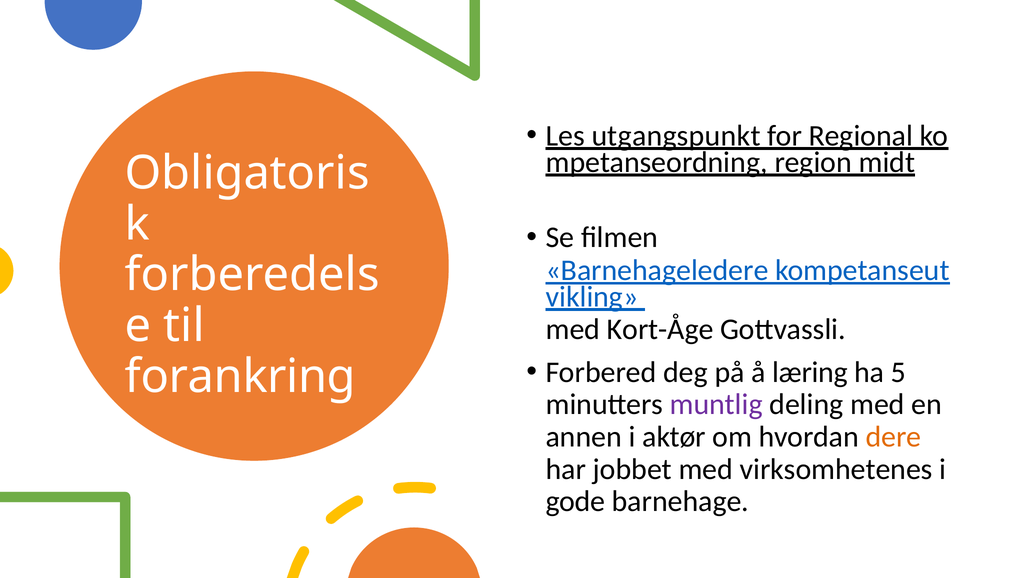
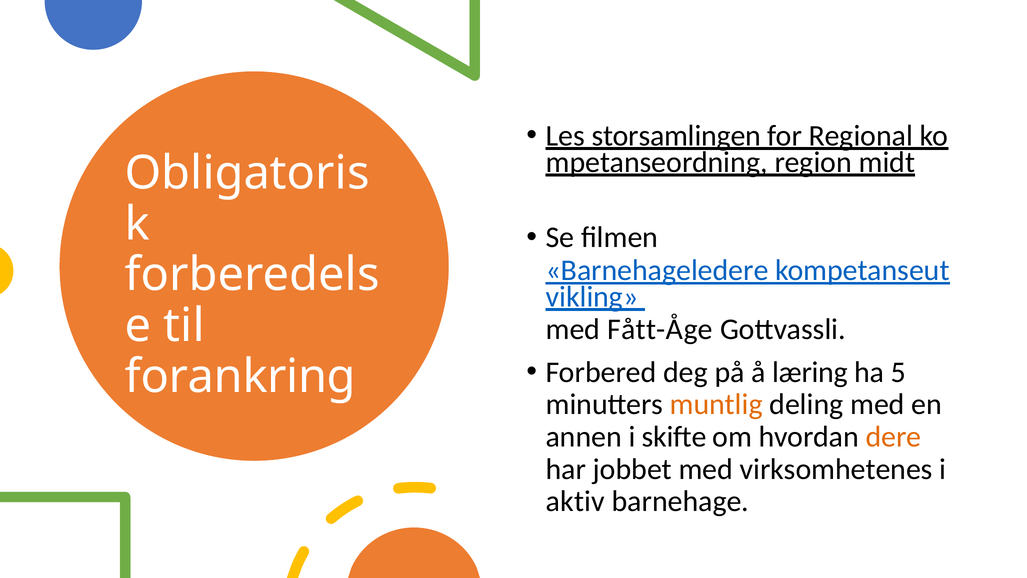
utgangspunkt: utgangspunkt -> storsamlingen (676, 136)
Kort-Åge: Kort-Åge -> Fått-Åge (660, 329)
muntlig colour: purple -> orange (716, 404)
aktør: aktør -> skifte (674, 437)
gode: gode -> aktiv (575, 501)
